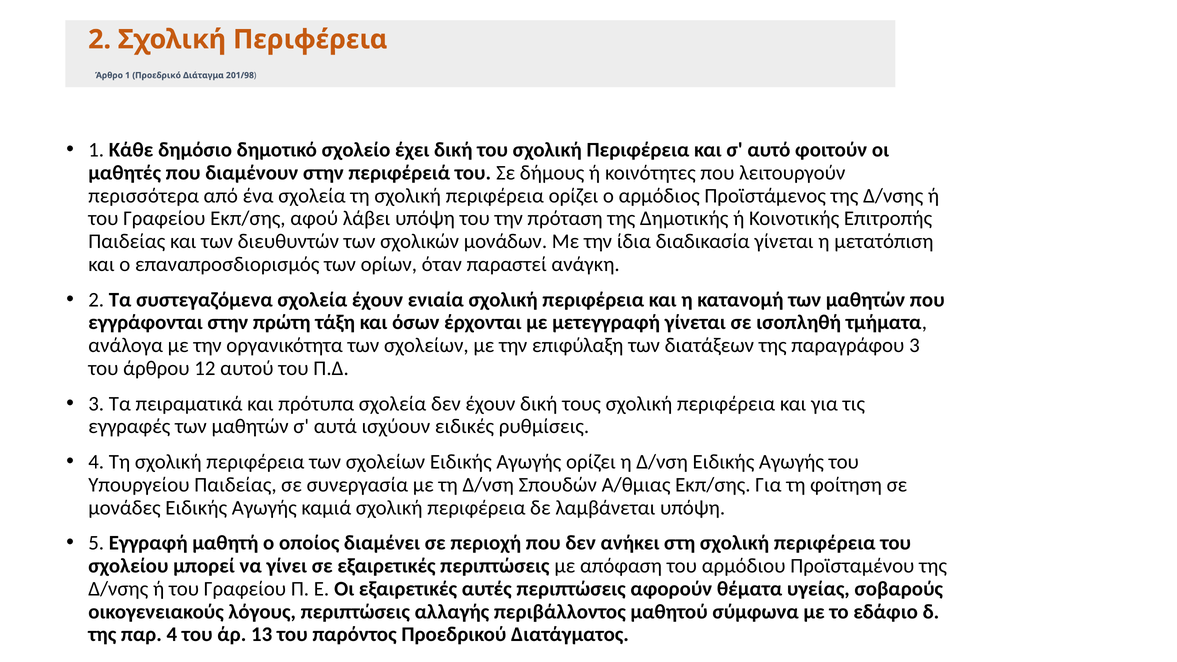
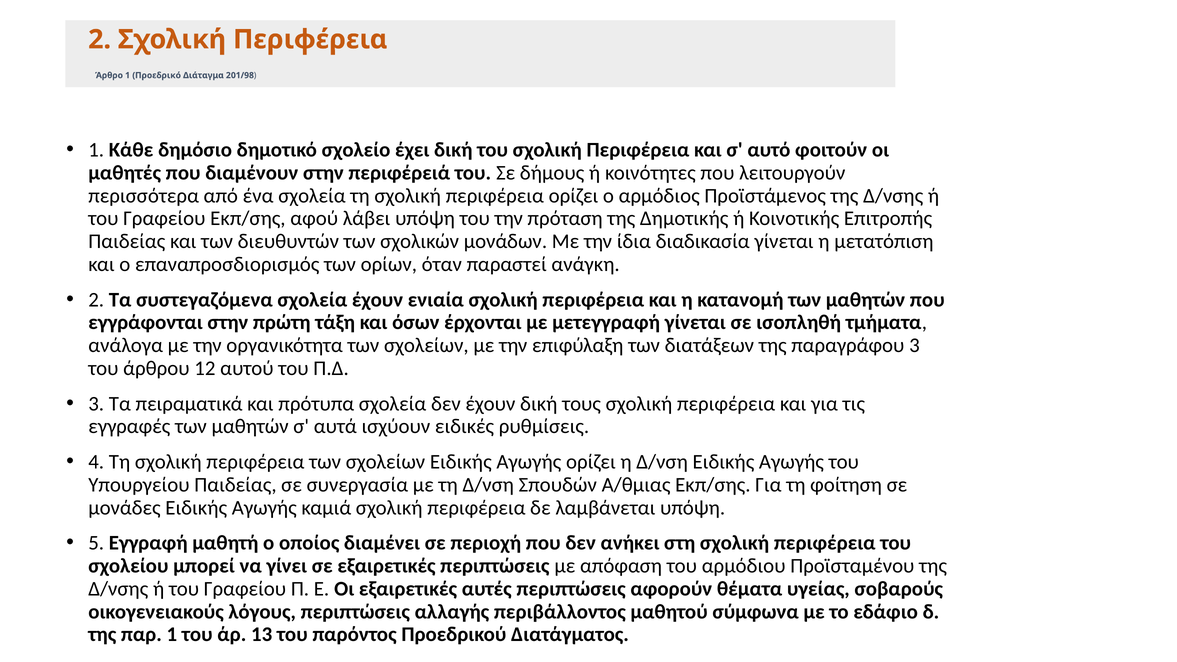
παρ 4: 4 -> 1 (172, 635)
